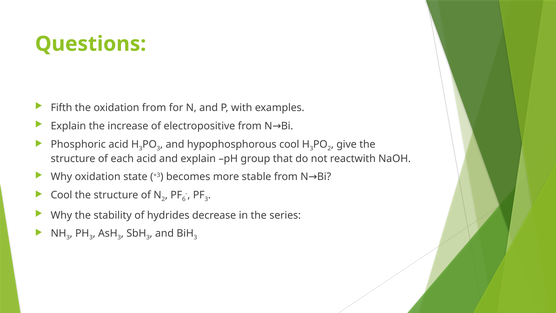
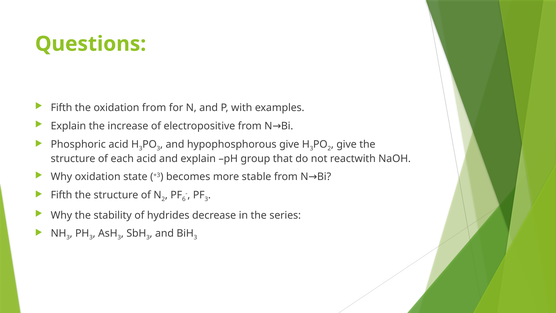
hypophosphorous cool: cool -> give (289, 144)
Cool: Cool -> Fifth (61, 195)
